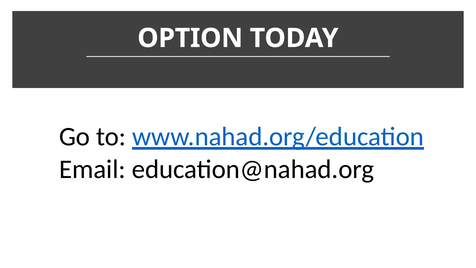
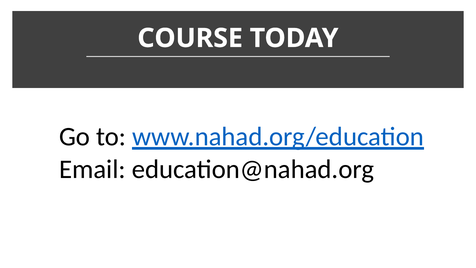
OPTION: OPTION -> COURSE (190, 38)
